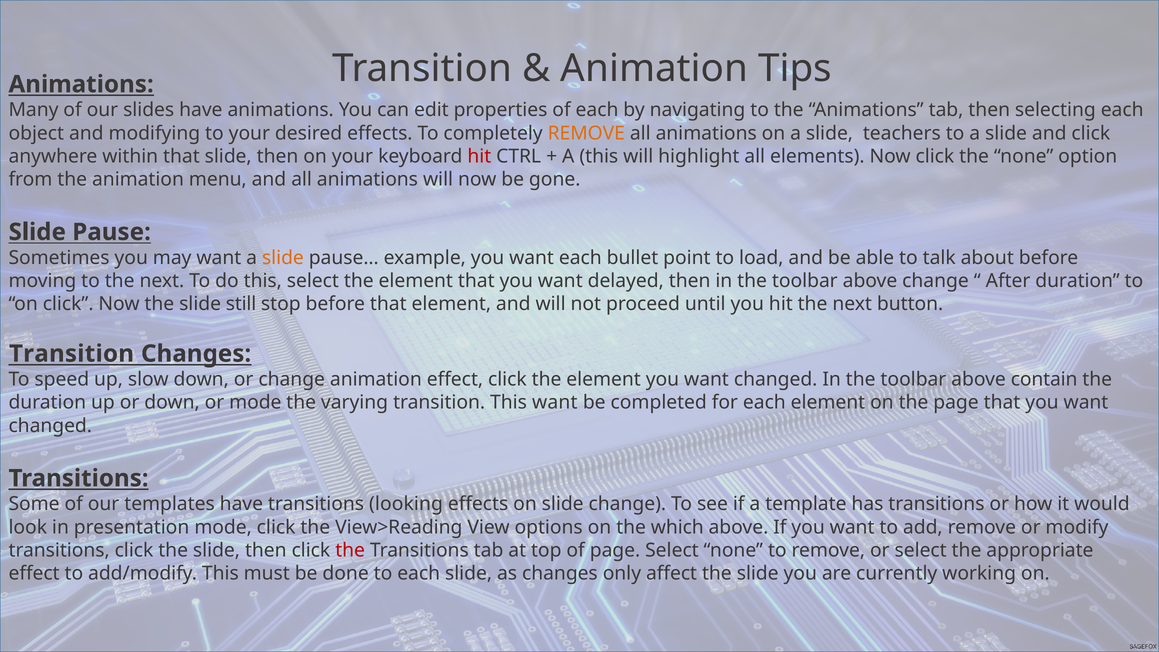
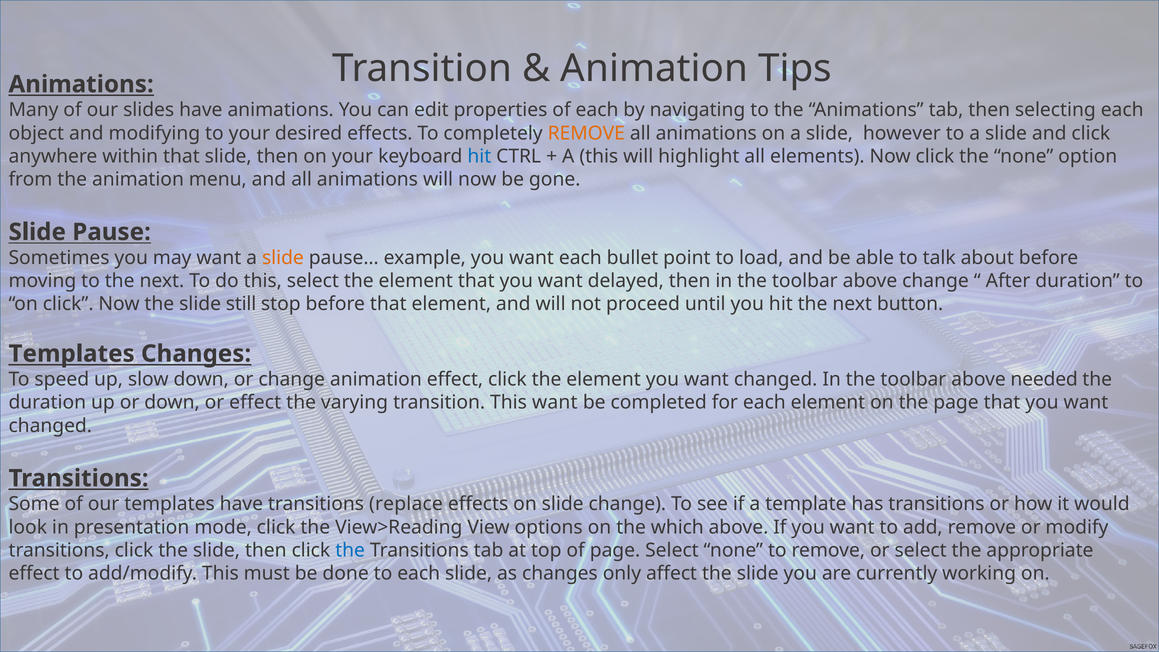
teachers: teachers -> however (902, 133)
hit colour: red -> blue (479, 156)
Transition: Transition -> Templates (72, 354)
contain: contain -> needed (1044, 379)
or mode: mode -> effect (255, 403)
looking: looking -> replace (406, 504)
the colour: red -> blue (350, 550)
